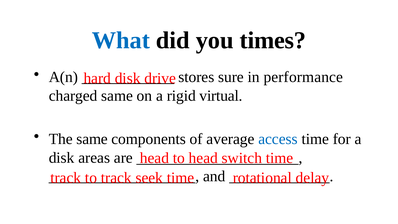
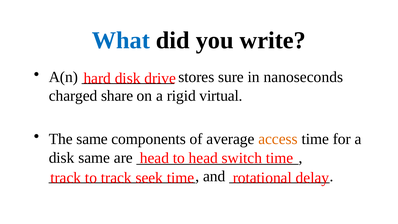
times: times -> write (273, 40)
performance: performance -> nanoseconds (303, 77)
charged same: same -> share (117, 96)
access colour: blue -> orange (278, 139)
disk areas: areas -> same (94, 158)
